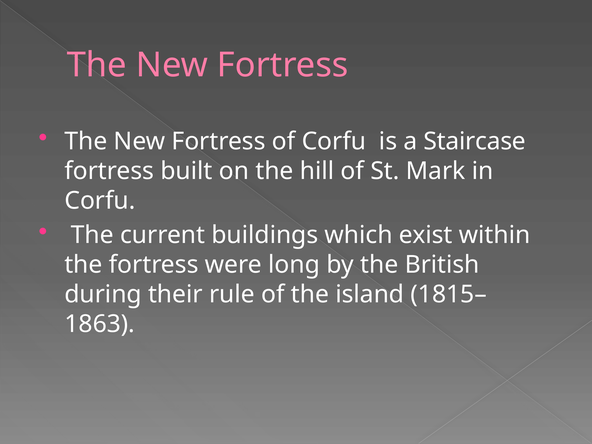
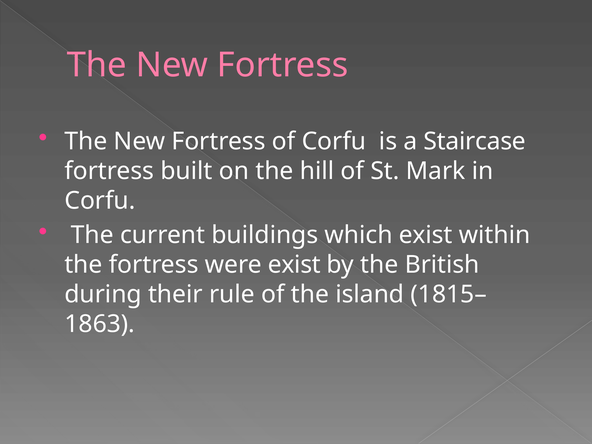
were long: long -> exist (294, 265)
